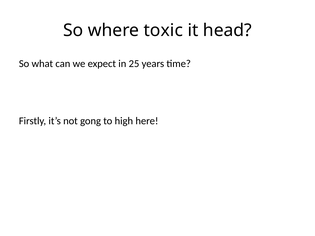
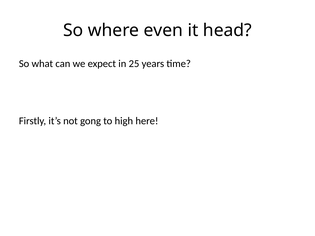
toxic: toxic -> even (163, 30)
